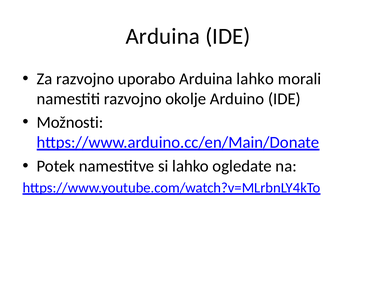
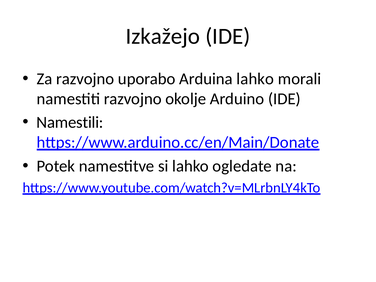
Arduina: Arduina -> Izkažejo (163, 36)
Možnosti: Možnosti -> Namestili (70, 122)
